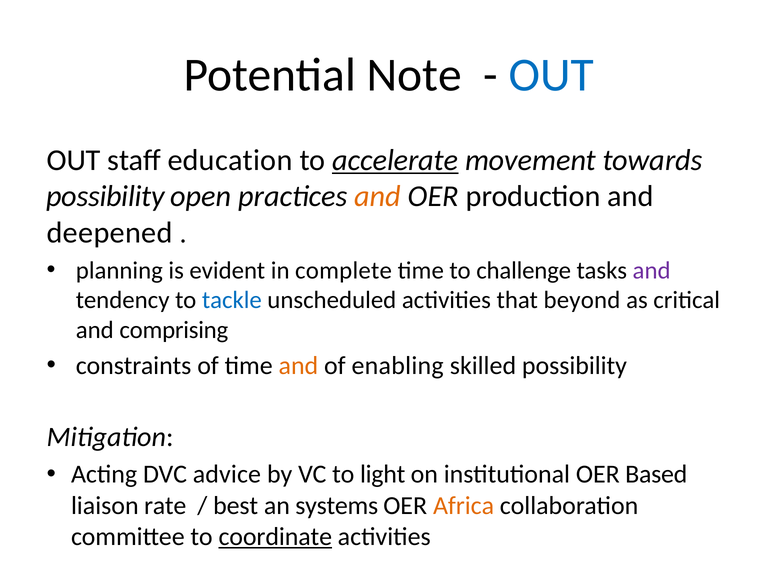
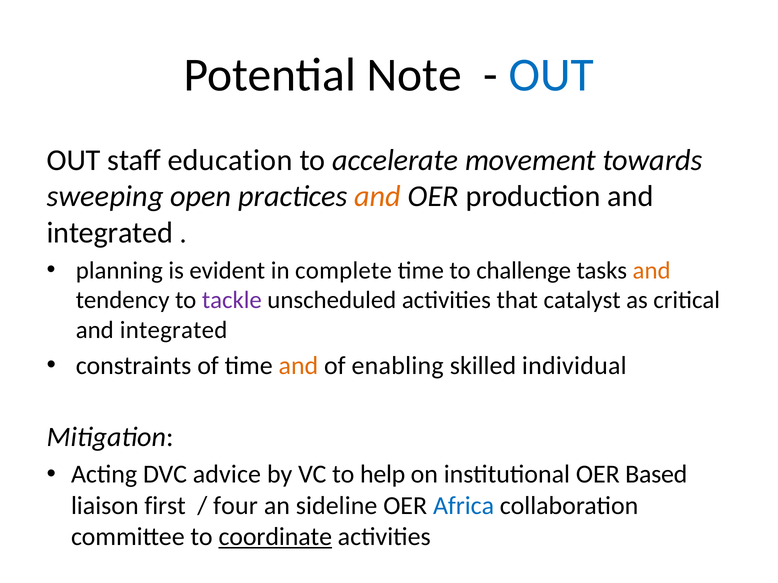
accelerate underline: present -> none (395, 160)
possibility: possibility -> sweeping (105, 197)
deepened: deepened -> integrated (110, 233)
and colour: purple -> orange (652, 271)
tackle colour: blue -> purple (232, 300)
beyond: beyond -> catalyst (582, 300)
comprising: comprising -> integrated (174, 330)
skilled possibility: possibility -> individual (574, 366)
light: light -> help (383, 475)
rate: rate -> first (165, 506)
best: best -> four (236, 506)
systems: systems -> sideline (337, 506)
Africa colour: orange -> blue (464, 506)
